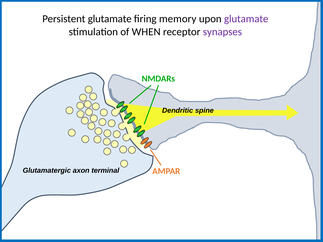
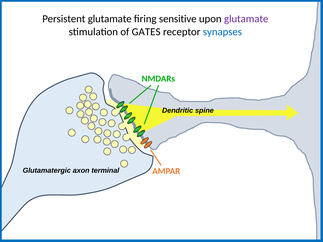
memory: memory -> sensitive (178, 19)
WHEN: WHEN -> GATES (146, 32)
synapses colour: purple -> blue (222, 32)
